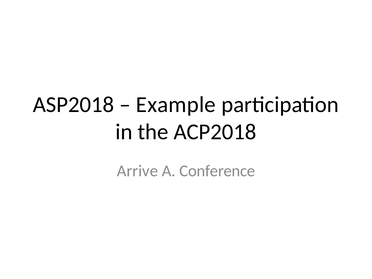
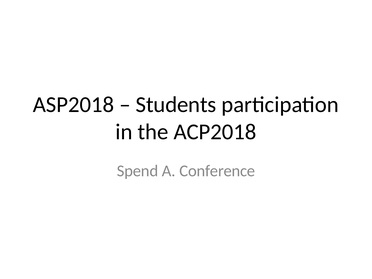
Example: Example -> Students (176, 105)
Arrive: Arrive -> Spend (138, 171)
